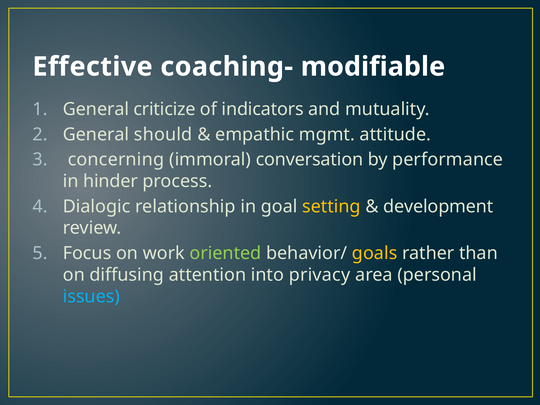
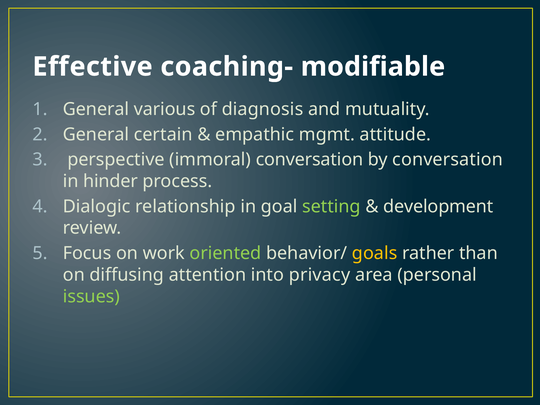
criticize: criticize -> various (165, 109)
indicators: indicators -> diagnosis (263, 109)
should: should -> certain (163, 134)
concerning: concerning -> perspective (116, 160)
by performance: performance -> conversation (448, 160)
setting colour: yellow -> light green (331, 206)
issues colour: light blue -> light green (91, 296)
